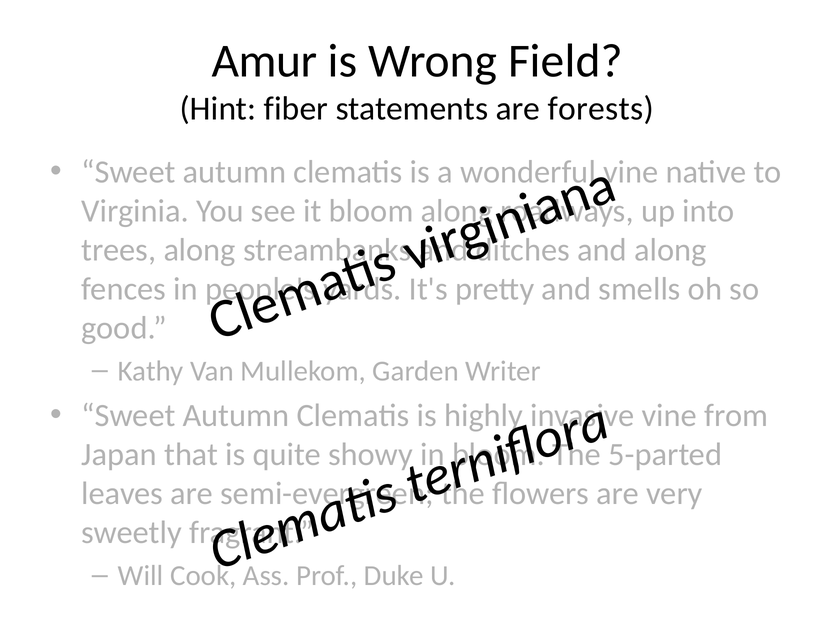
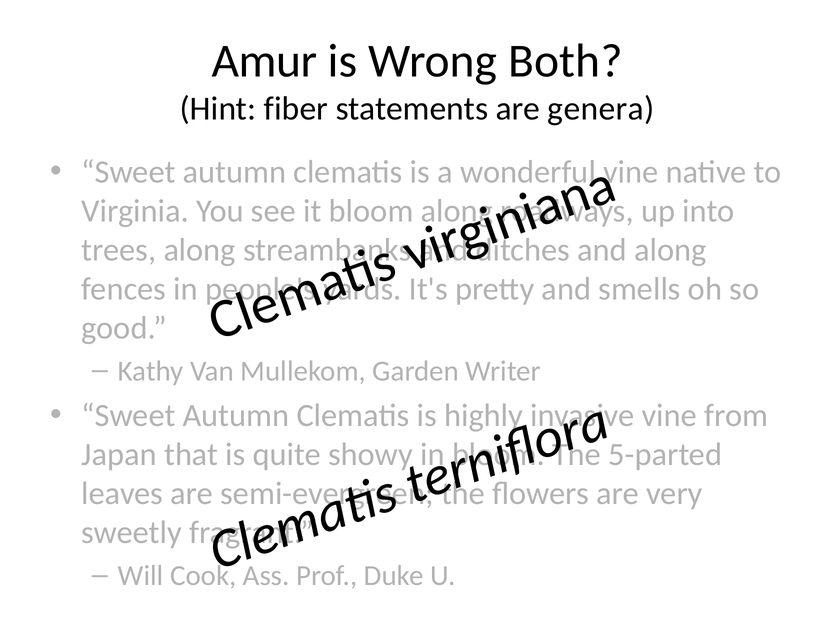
Field: Field -> Both (565, 61)
forests: forests -> genera (601, 109)
